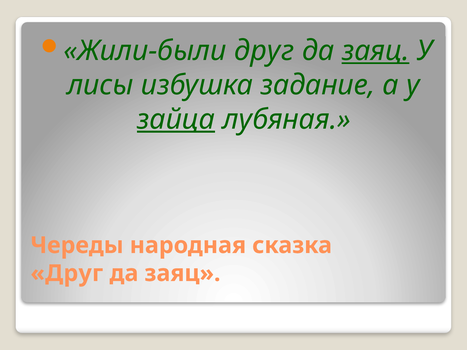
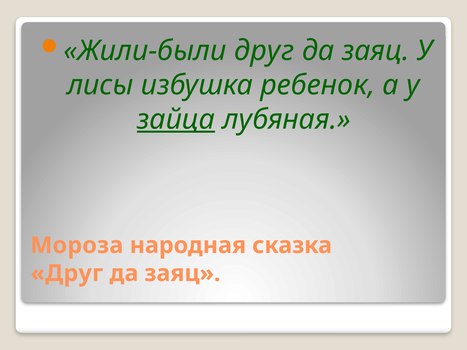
заяц underline: present -> none (376, 51)
задание: задание -> ребенок (318, 85)
Череды: Череды -> Мороза (77, 246)
